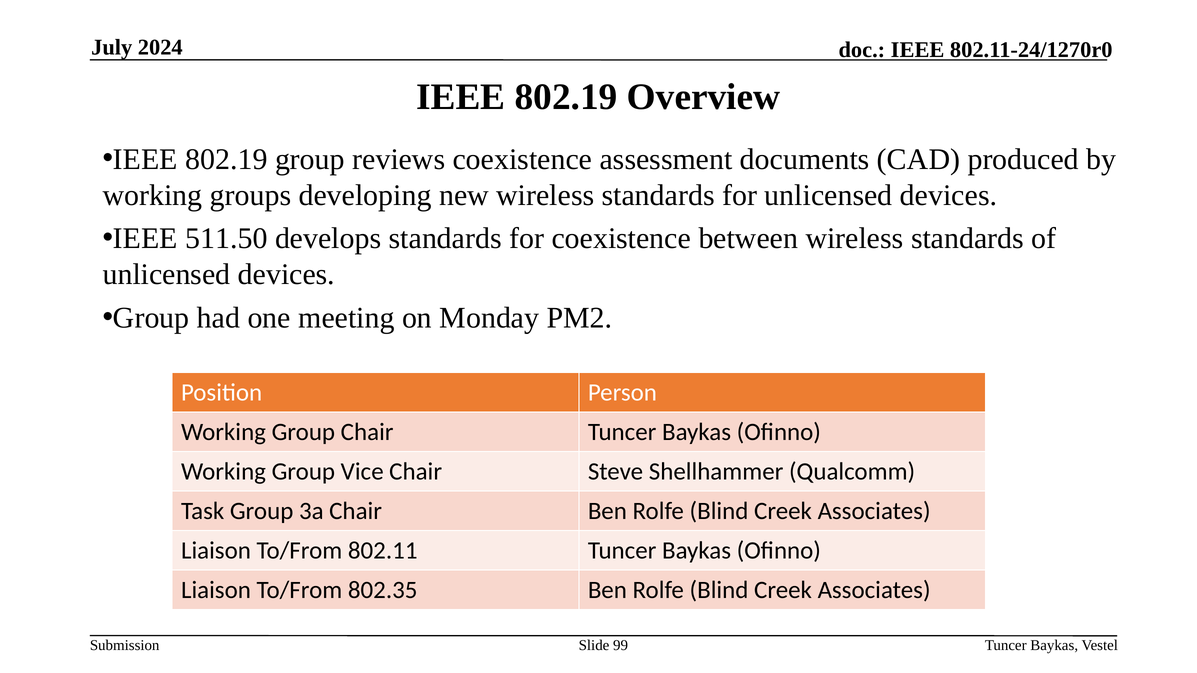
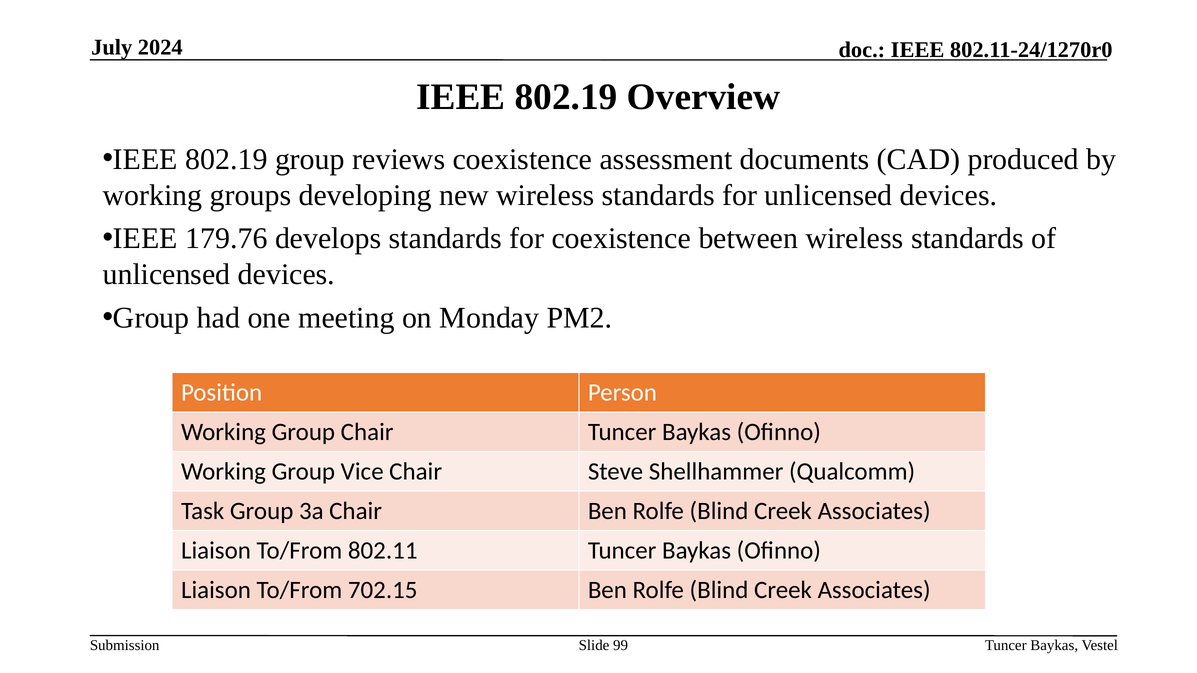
511.50: 511.50 -> 179.76 (226, 239)
802.35: 802.35 -> 702.15 (383, 590)
